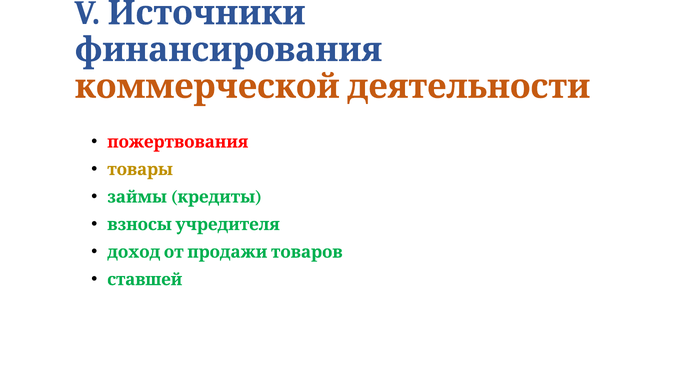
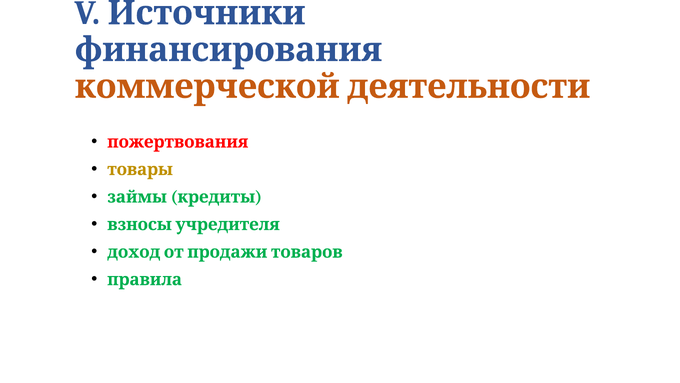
ставшей: ставшей -> правила (145, 279)
